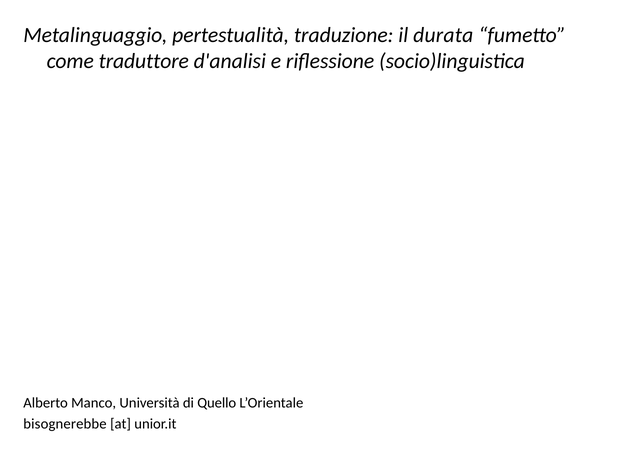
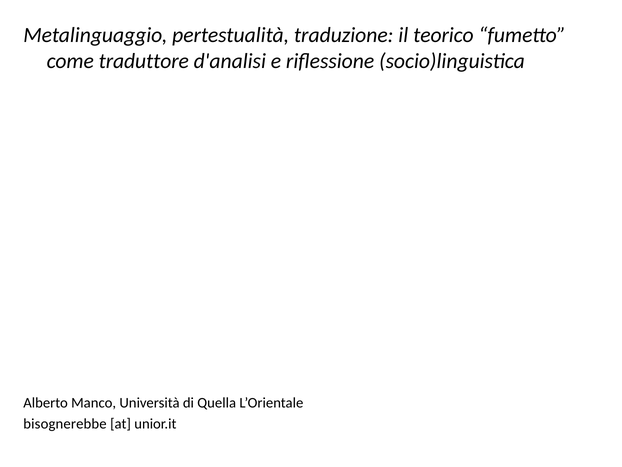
durata: durata -> teorico (443, 35)
Quello: Quello -> Quella (217, 402)
